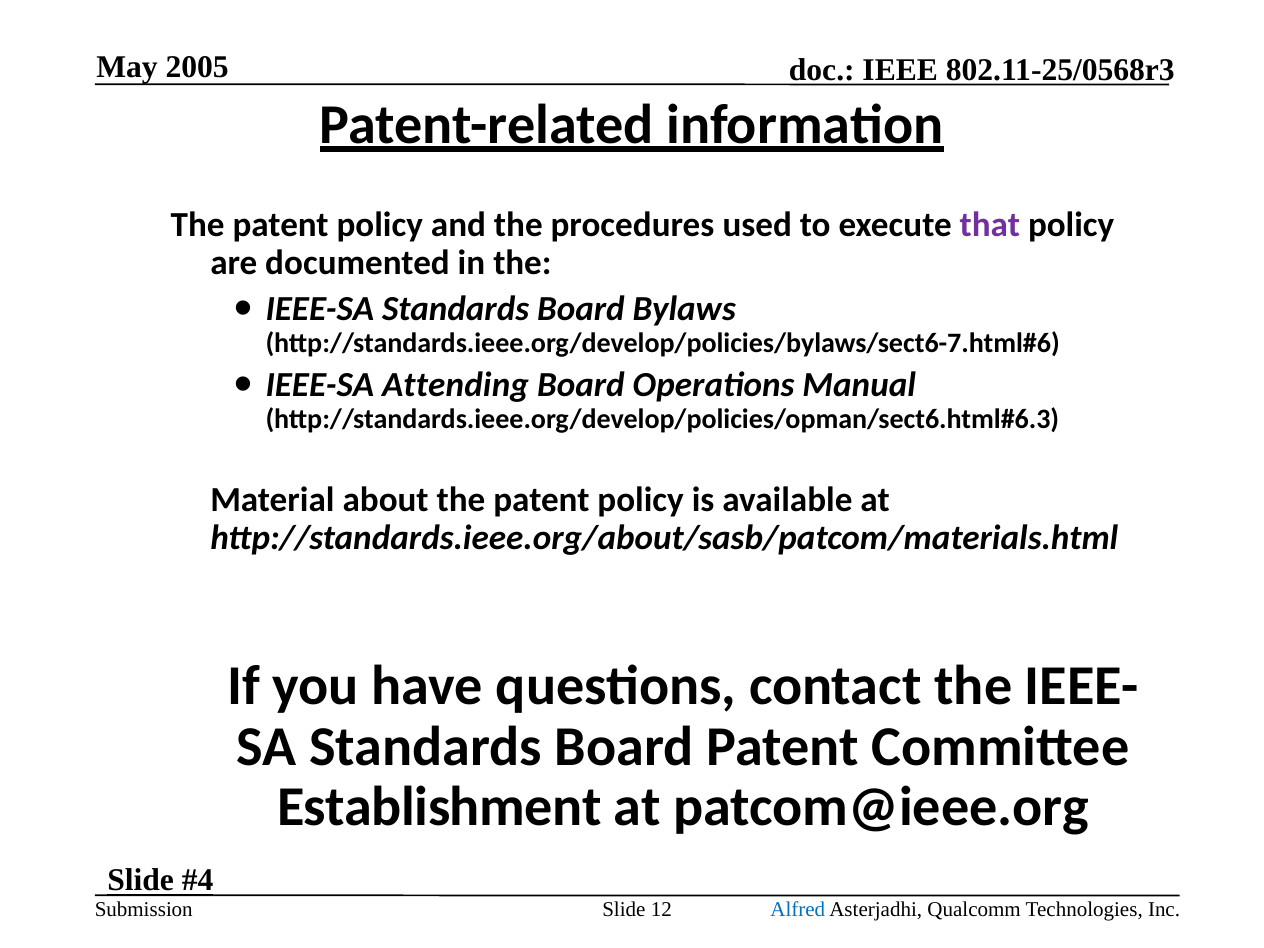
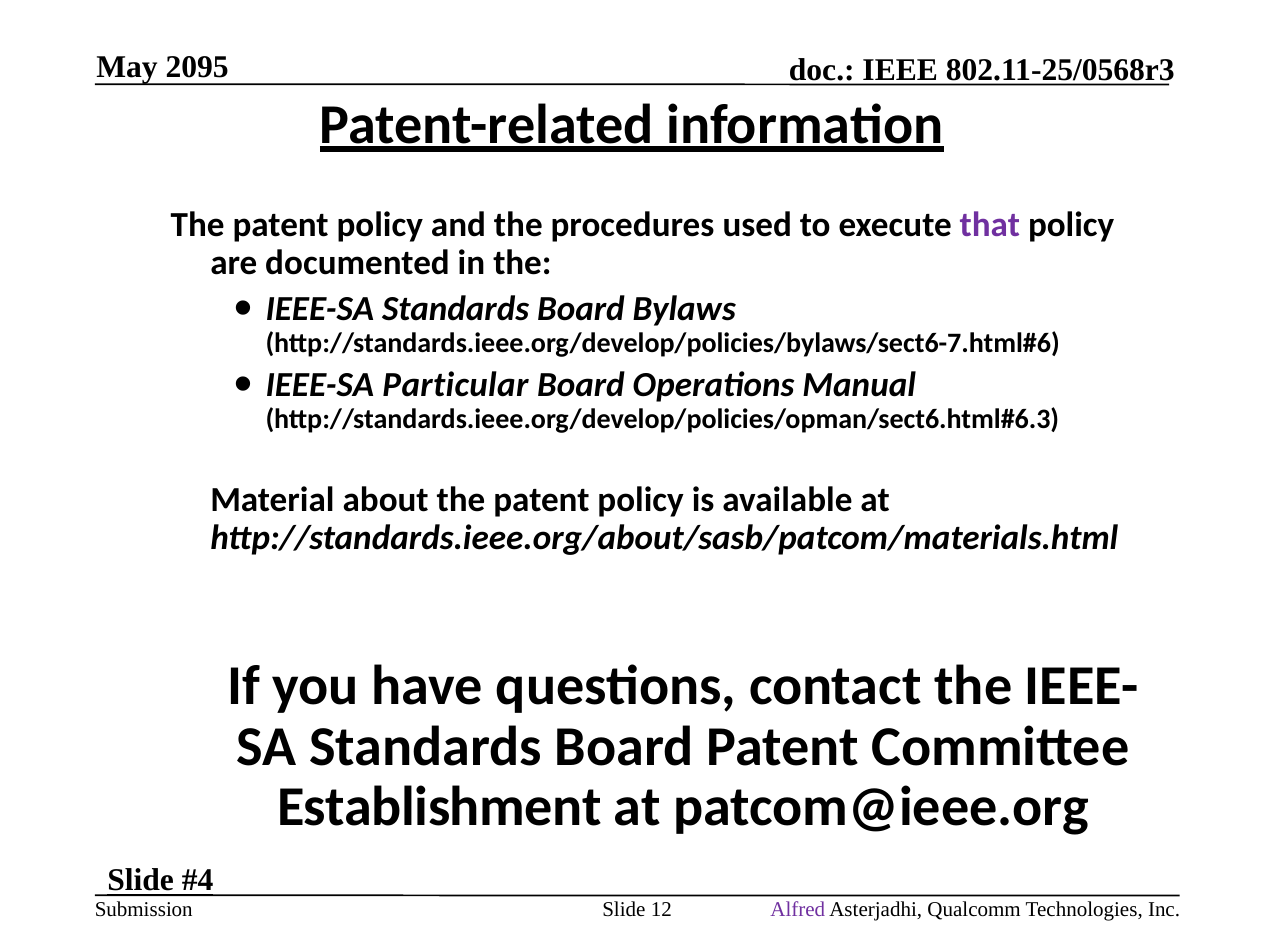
2005: 2005 -> 2095 (197, 67)
Attending: Attending -> Particular (455, 385)
Alfred colour: blue -> purple (798, 909)
